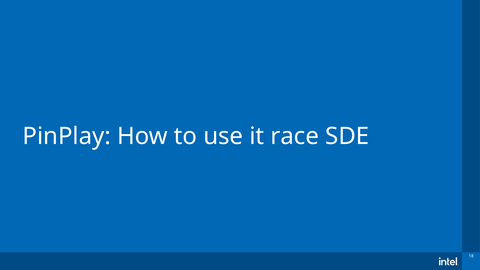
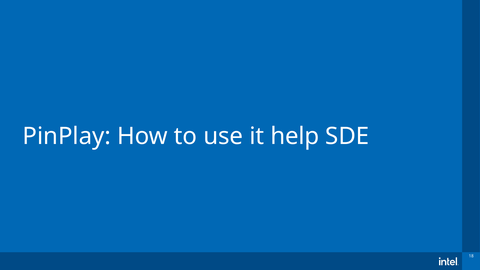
race: race -> help (295, 136)
